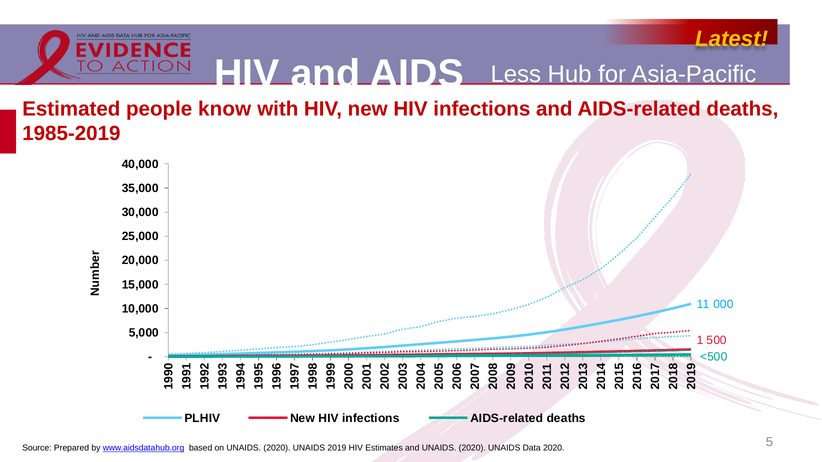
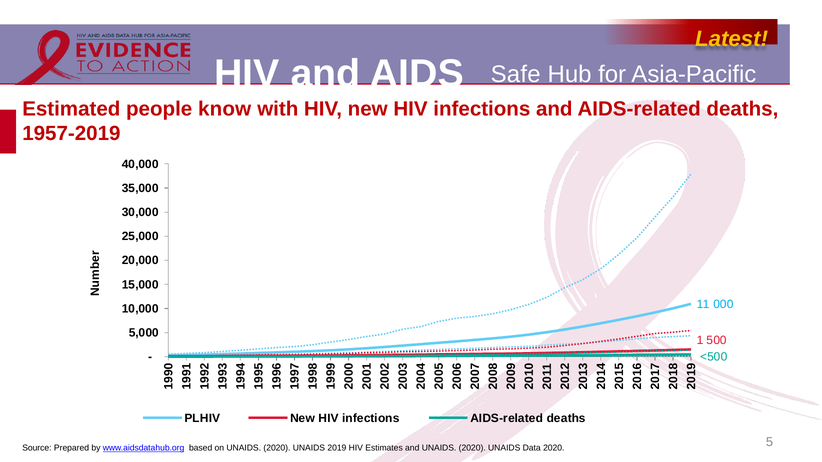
Less: Less -> Safe (516, 74)
1985-2019: 1985-2019 -> 1957-2019 (71, 134)
